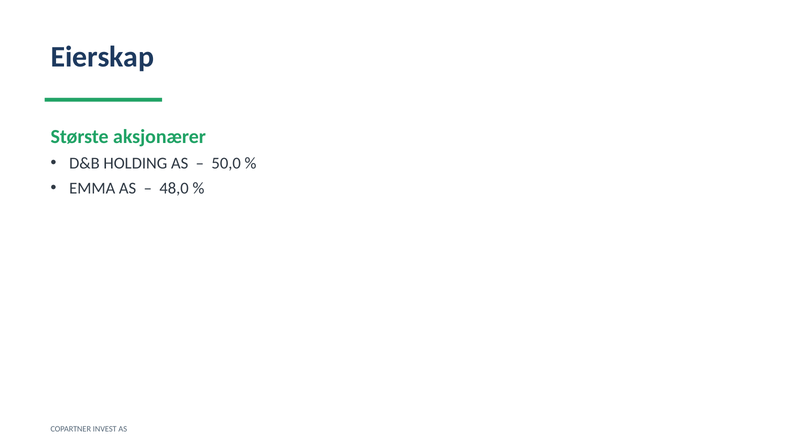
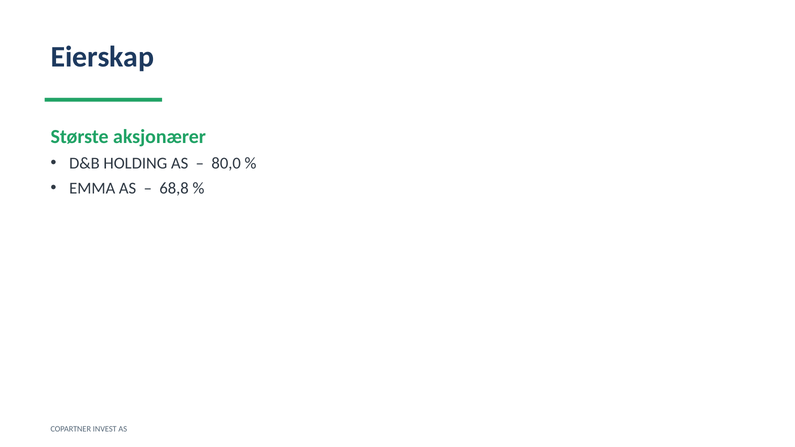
50,0: 50,0 -> 80,0 (226, 163)
48,0: 48,0 -> 68,8 (174, 188)
